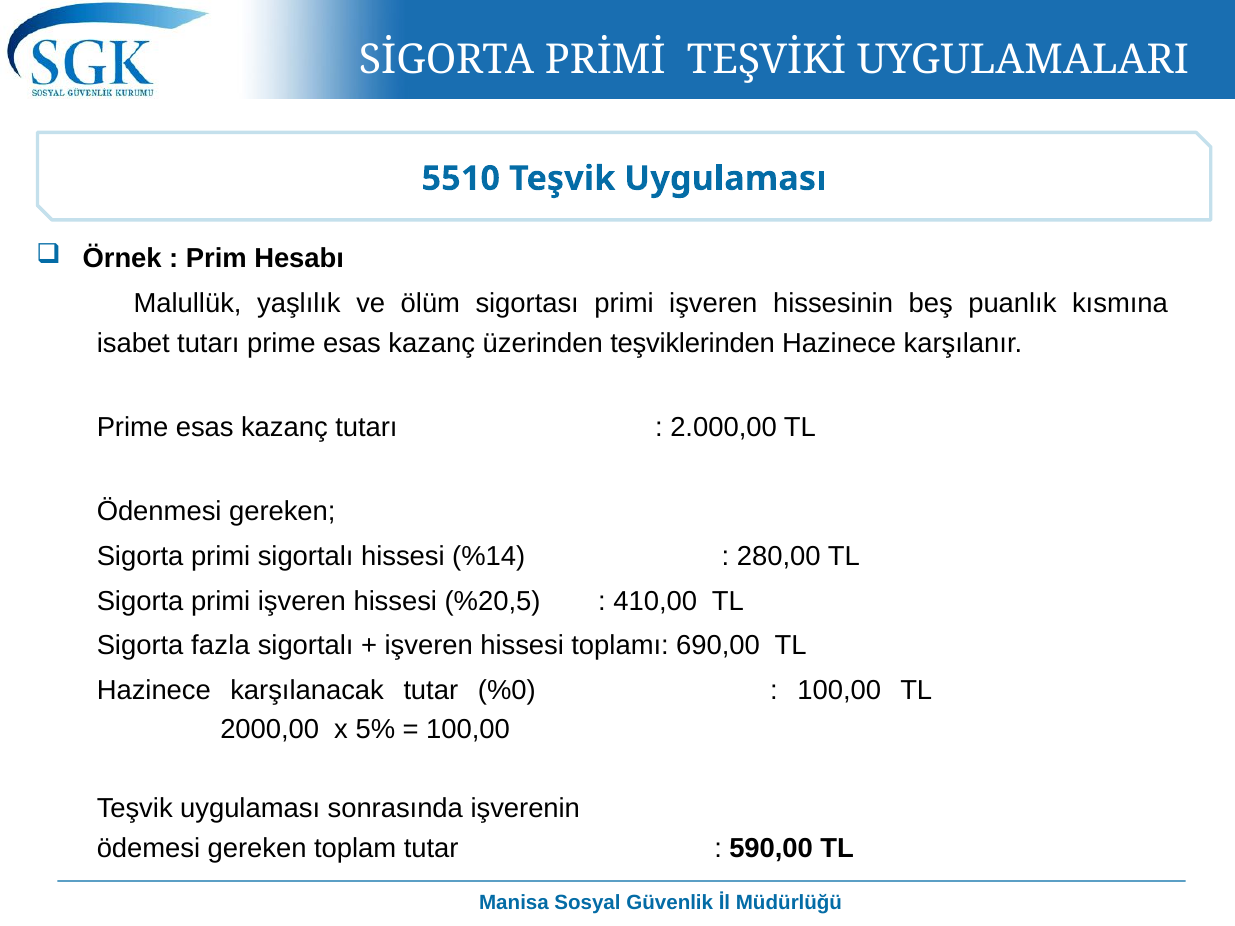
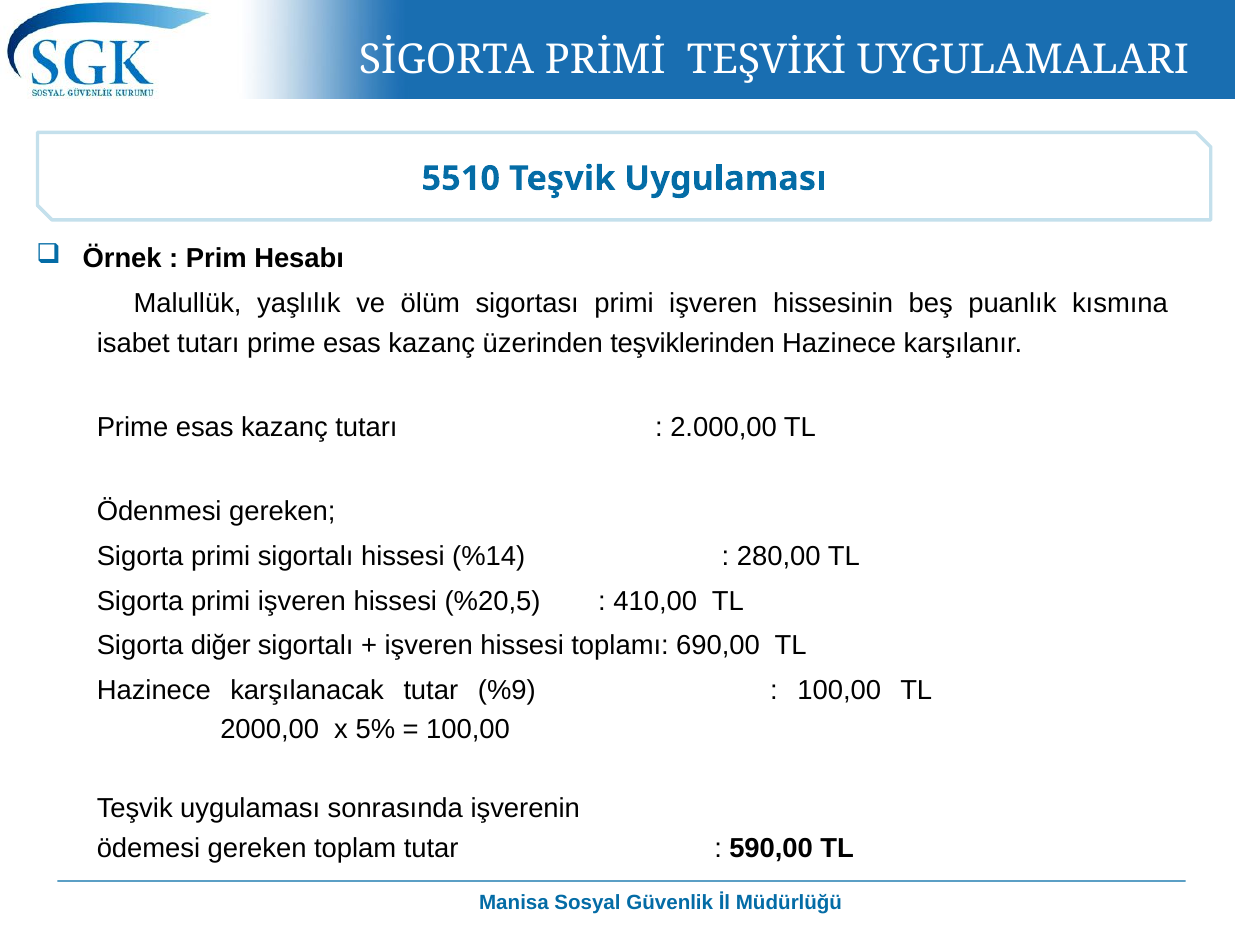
fazla: fazla -> diğer (221, 646)
%0: %0 -> %9 (507, 691)
